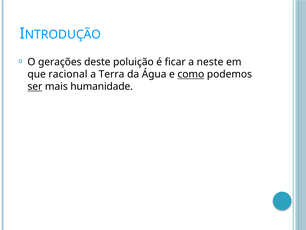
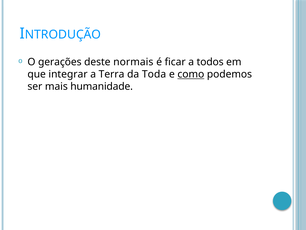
poluição: poluição -> normais (133, 62)
neste: neste -> todos (210, 62)
racional: racional -> integrar (68, 74)
Água: Água -> Toda (154, 74)
ser underline: present -> none (35, 86)
